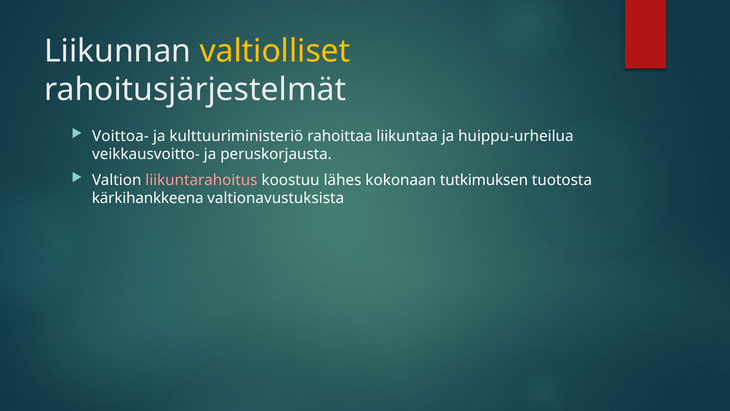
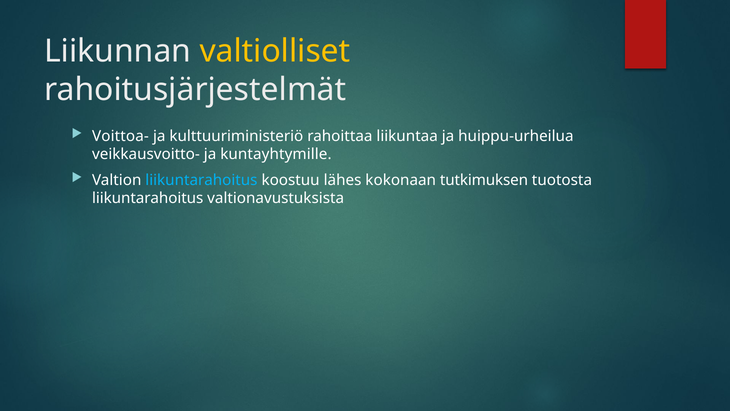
peruskorjausta: peruskorjausta -> kuntayhtymille (276, 154)
liikuntarahoitus colour: pink -> light blue (201, 180)
kärkihankkeena: kärkihankkeena -> liikuntarahoitus (148, 198)
